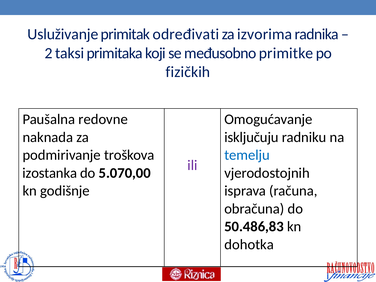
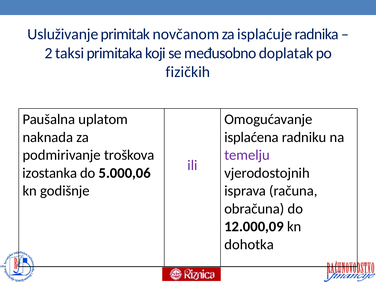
određivati: određivati -> novčanom (186, 34)
izvorima: izvorima -> isplaćuje (265, 34)
primitke: primitke -> doplatak (286, 53)
redovne: redovne -> uplatom (103, 119)
isključuju: isključuju -> isplaćena (251, 137)
temelju colour: blue -> purple (247, 155)
5.070,00: 5.070,00 -> 5.000,06 (125, 173)
50.486,83: 50.486,83 -> 12.000,09 (254, 227)
